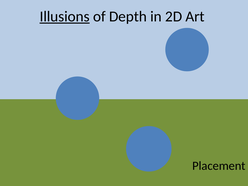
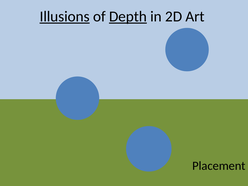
Depth underline: none -> present (128, 17)
